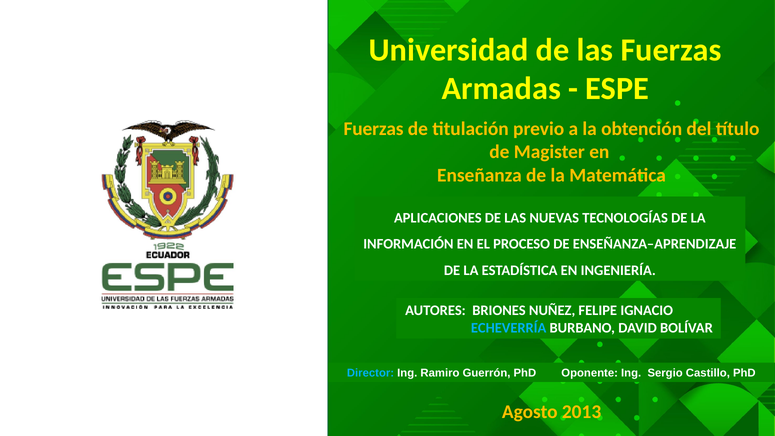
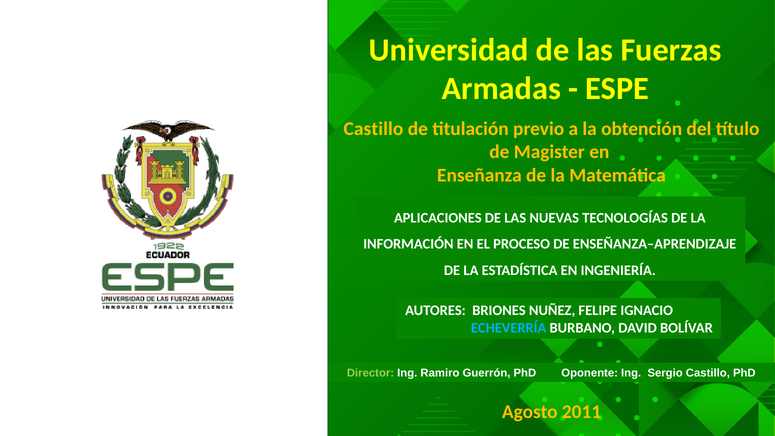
Fuerzas: Fuerzas -> Castillo (373, 129)
Director colour: light blue -> light green (371, 373)
2013: 2013 -> 2011 (582, 412)
